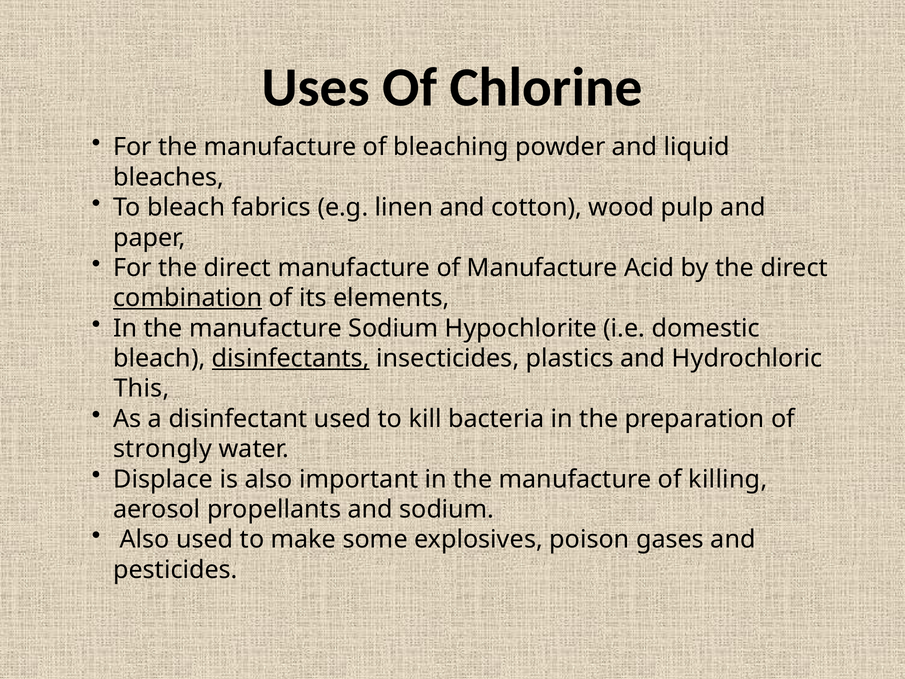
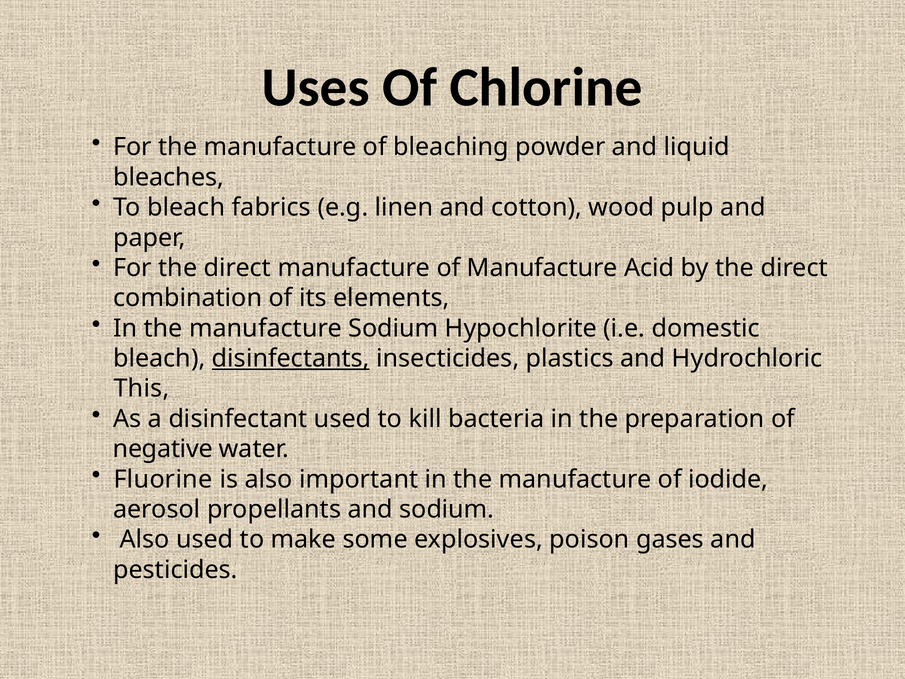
combination underline: present -> none (188, 298)
strongly: strongly -> negative (163, 449)
Displace: Displace -> Fluorine (163, 479)
killing: killing -> iodide (728, 479)
